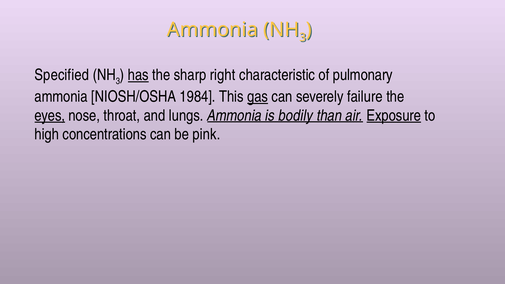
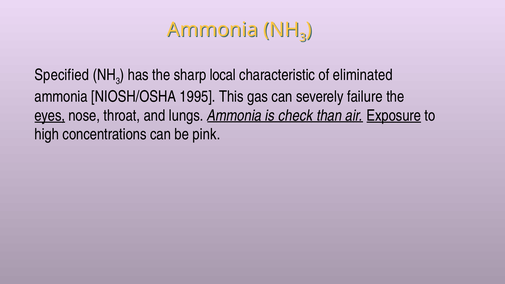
has underline: present -> none (138, 75)
right: right -> local (223, 75)
pulmonary: pulmonary -> eliminated (363, 75)
1984: 1984 -> 1995 (198, 97)
gas underline: present -> none (258, 97)
bodily: bodily -> check (296, 116)
